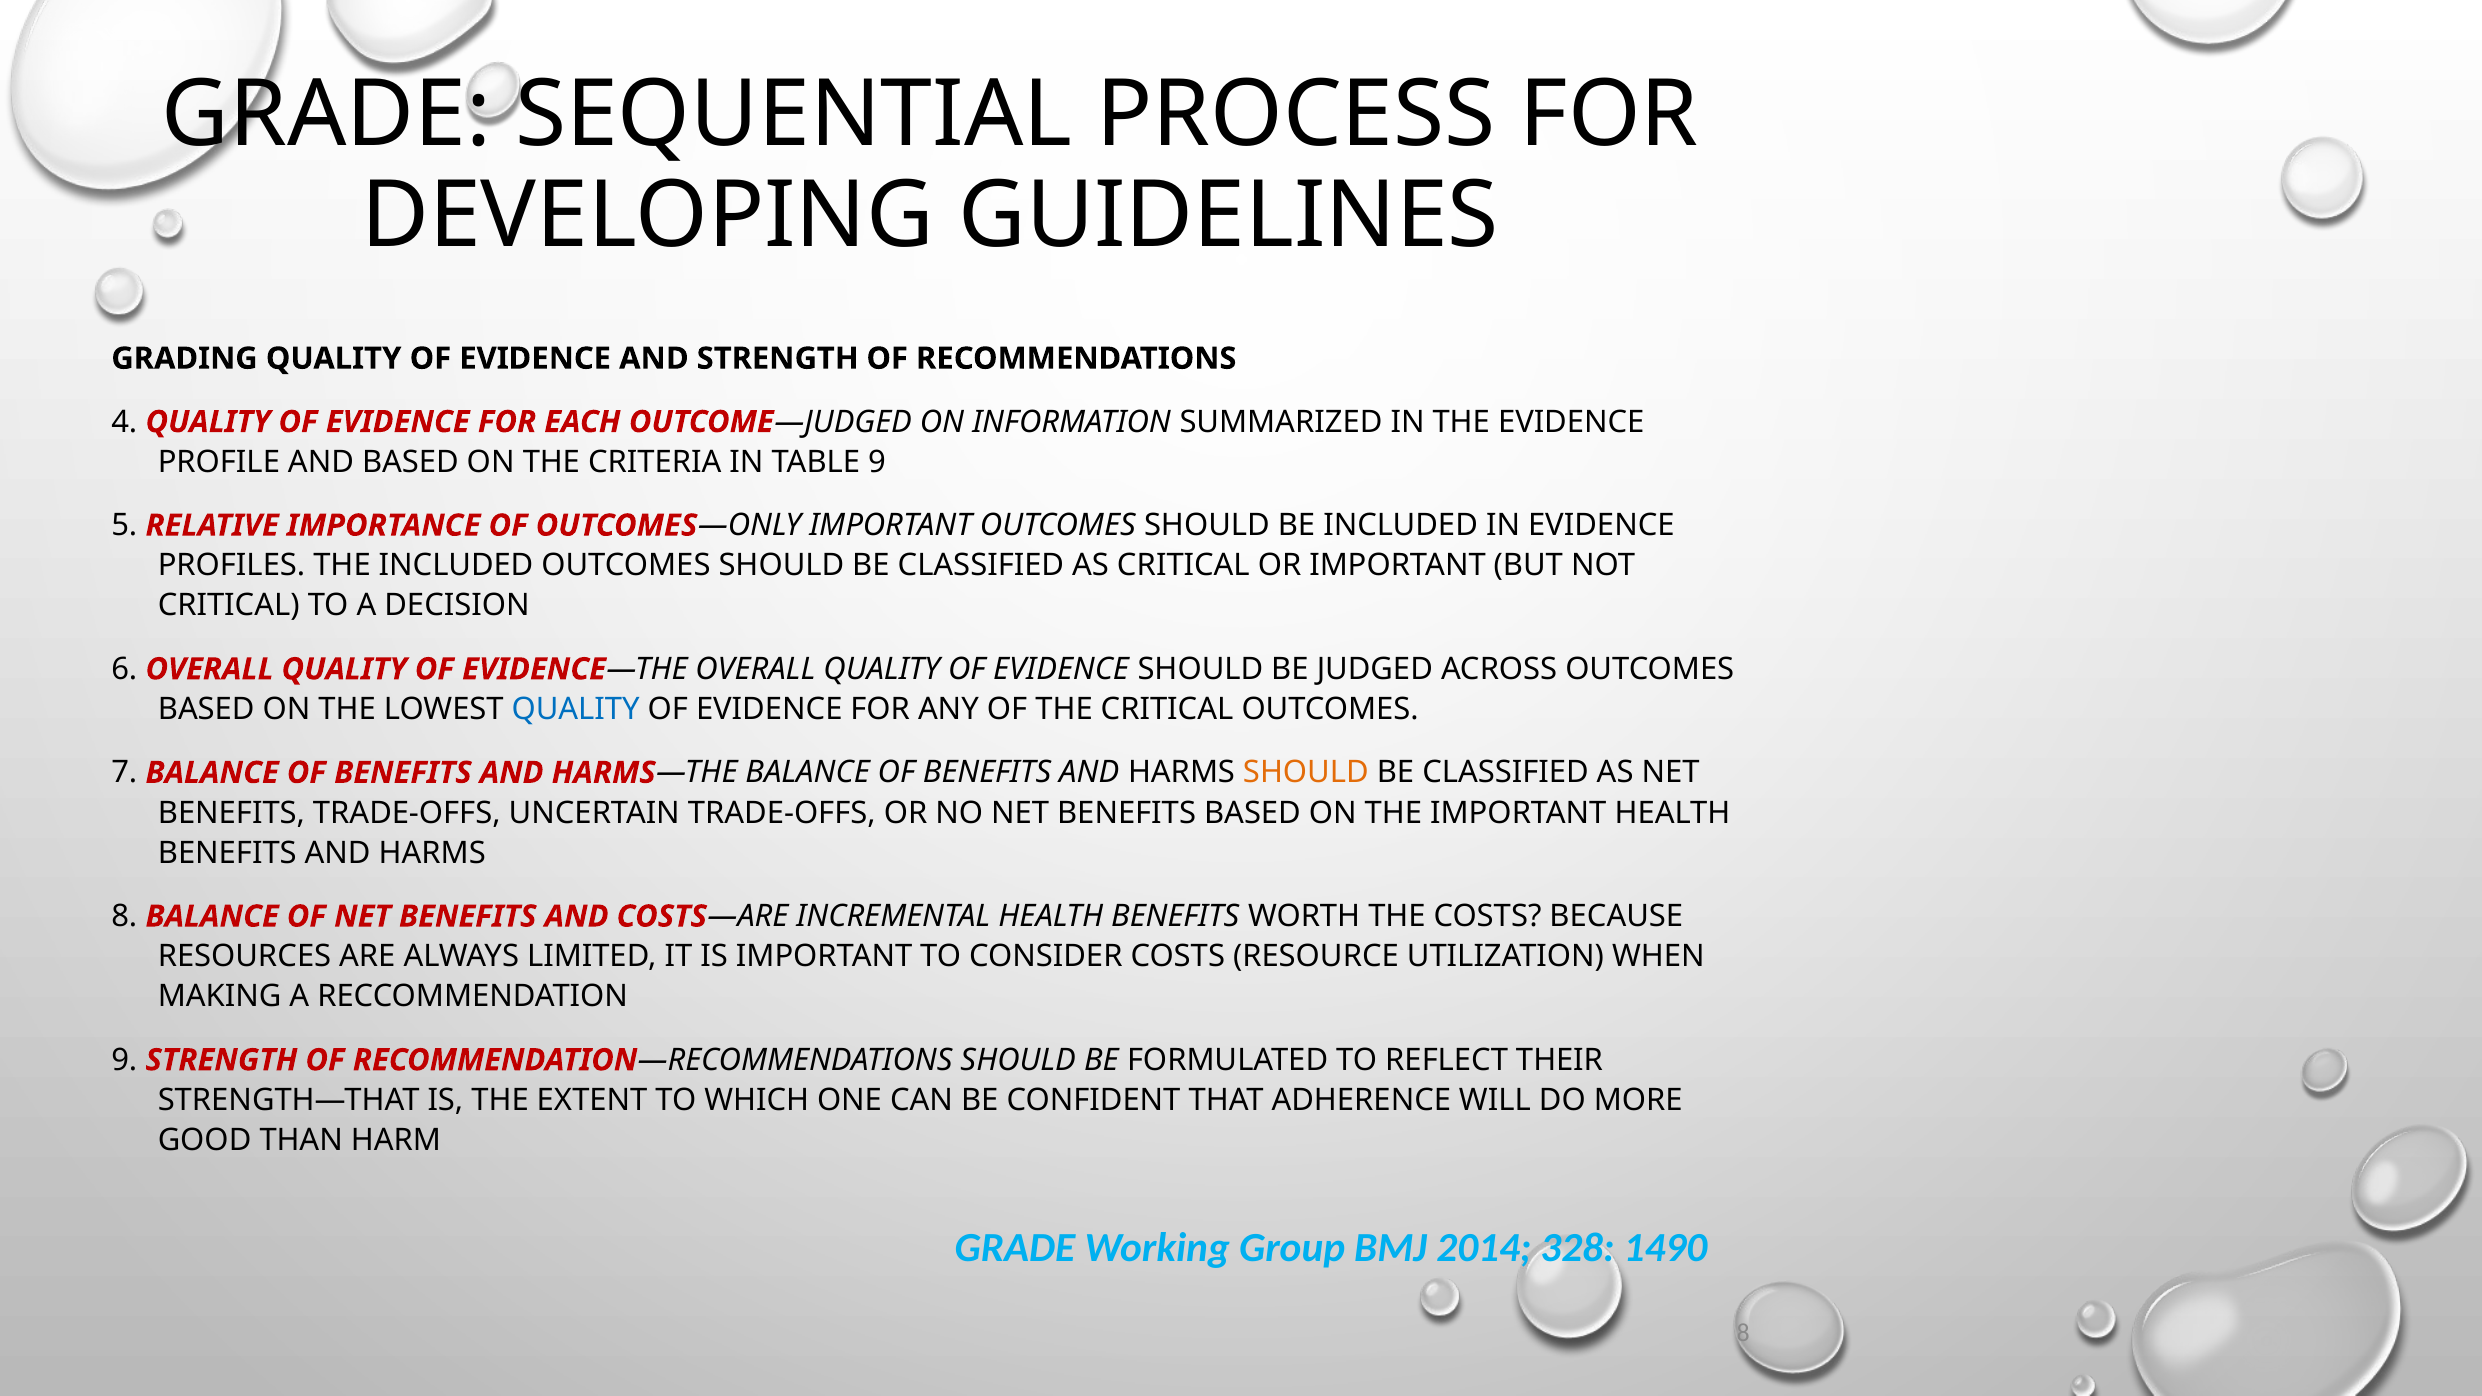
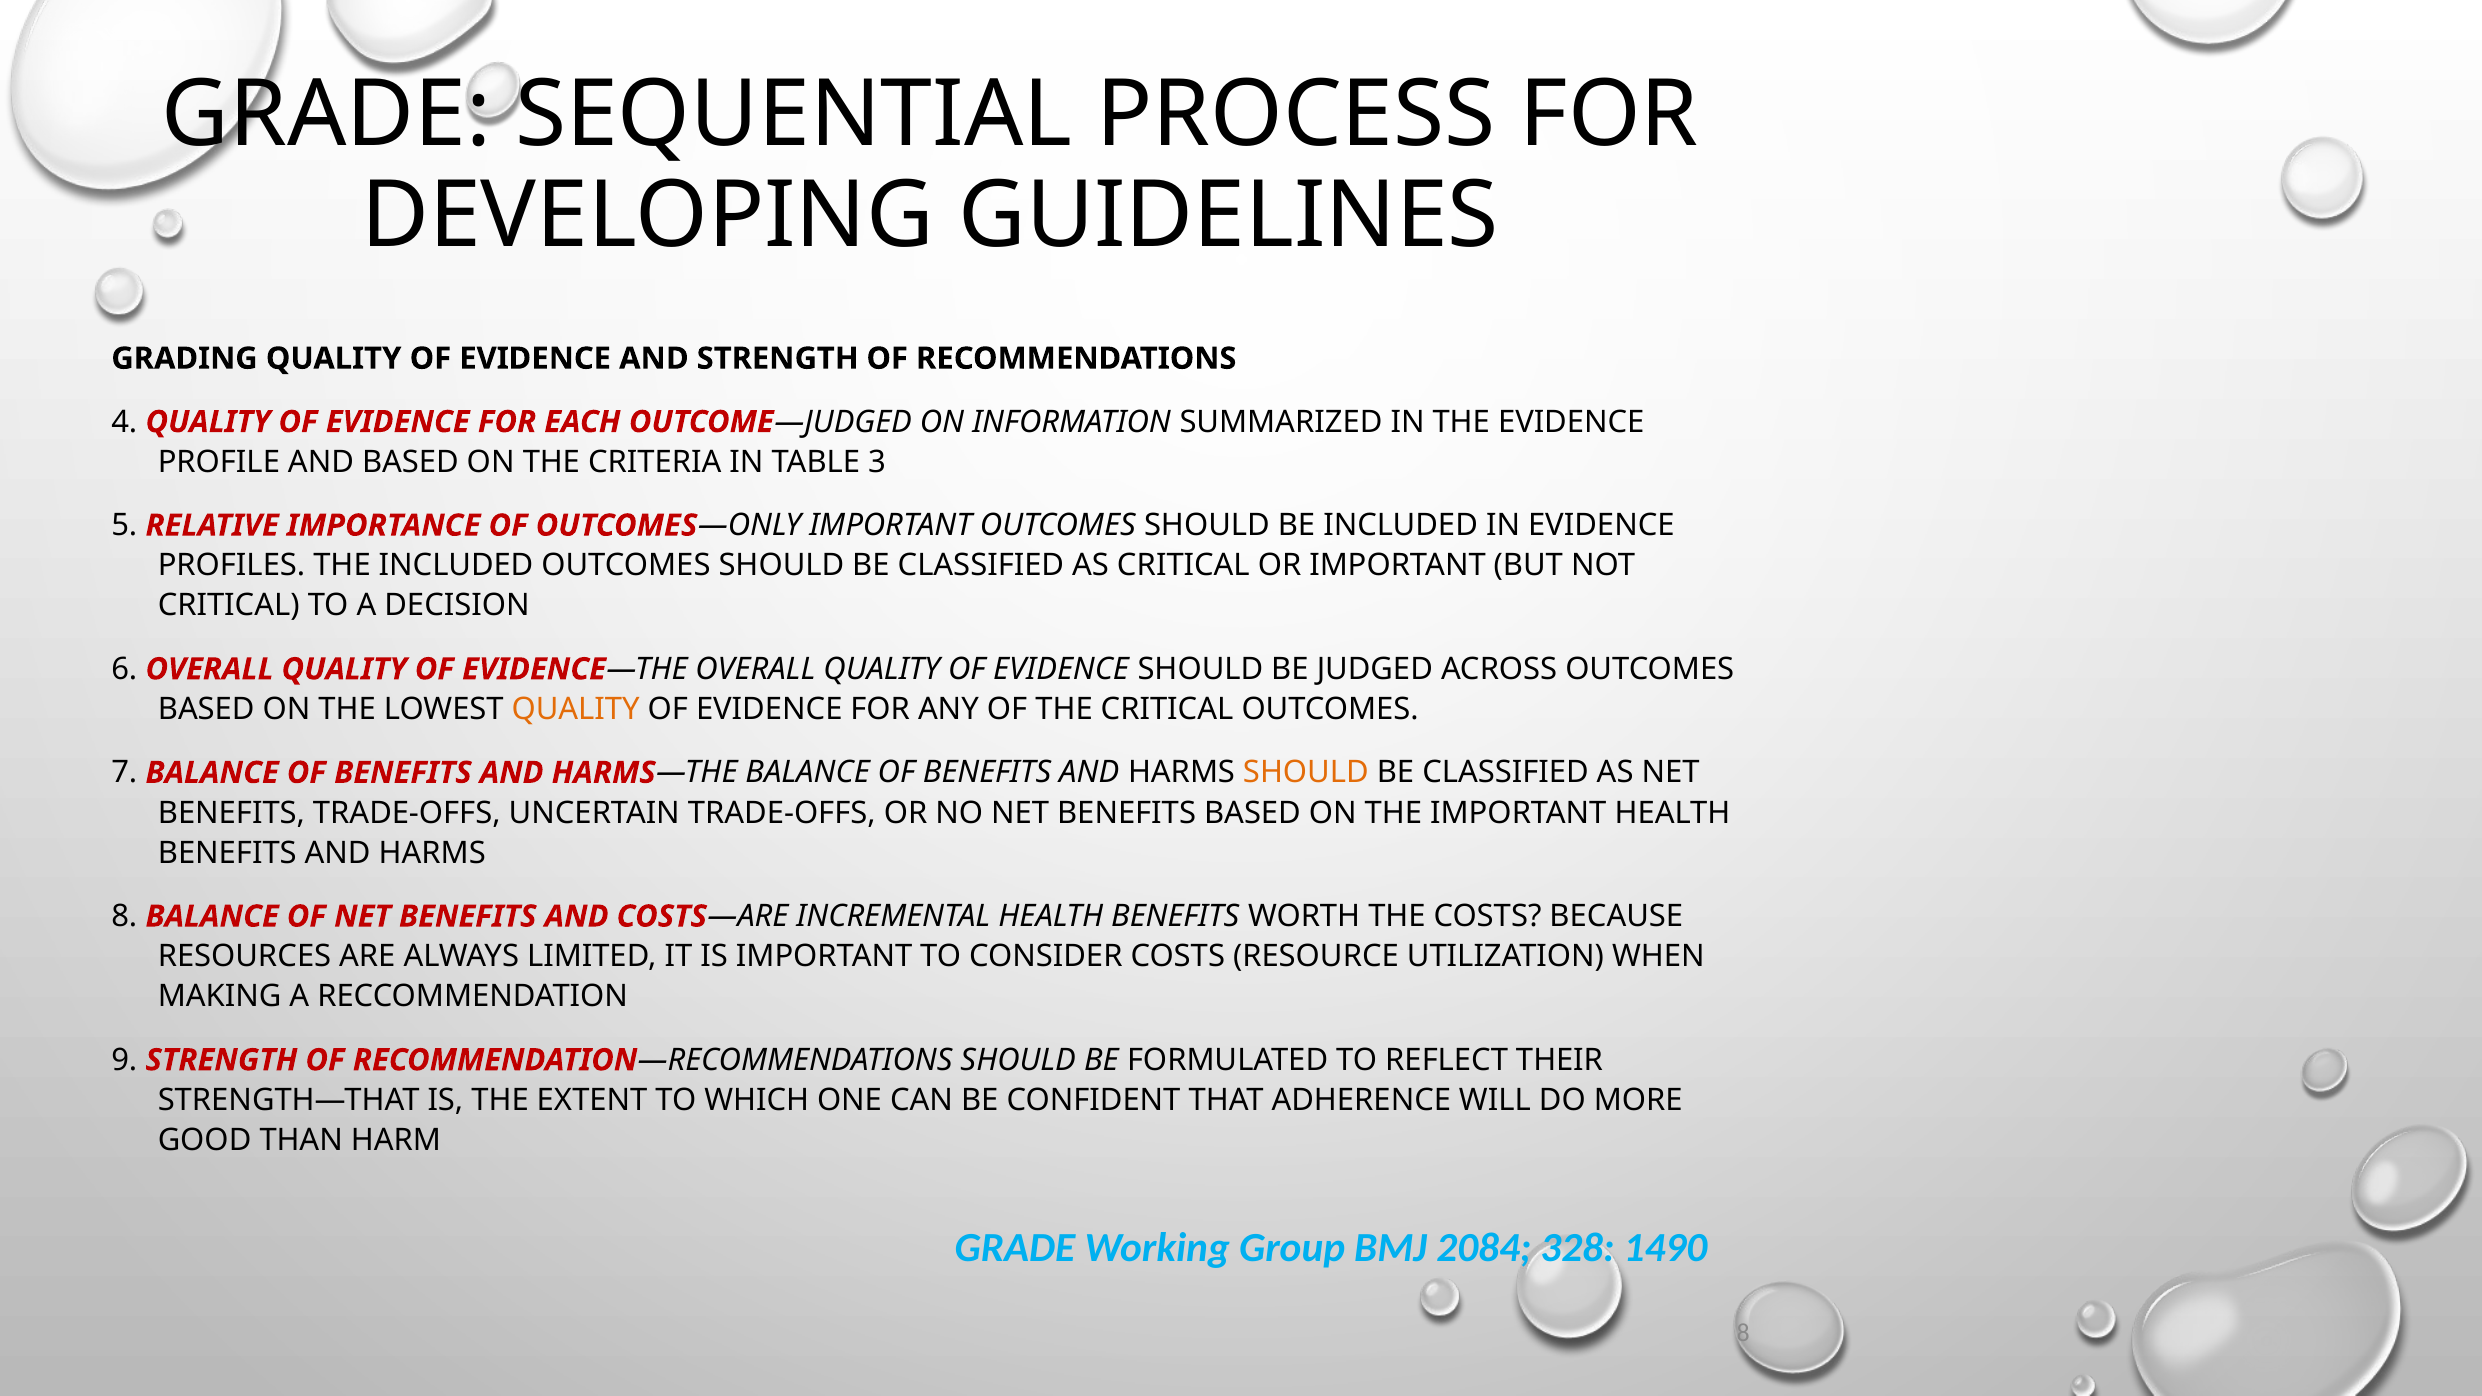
TABLE 9: 9 -> 3 (877, 462)
QUALITY colour: blue -> orange (576, 709)
2014: 2014 -> 2084 (1484, 1248)
